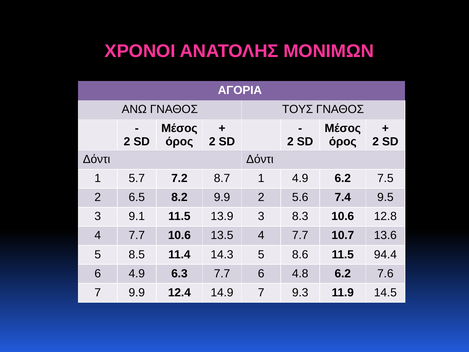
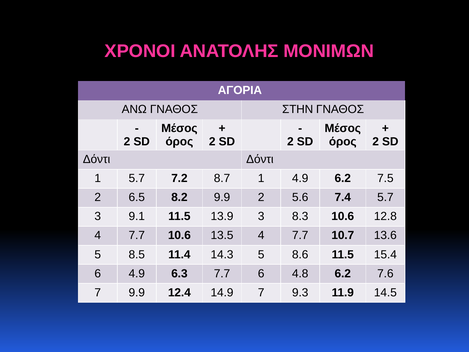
ΤΟΥΣ: ΤΟΥΣ -> ΣΤΗΝ (298, 109)
7.4 9.5: 9.5 -> 5.7 (385, 197)
94.4: 94.4 -> 15.4 (385, 254)
